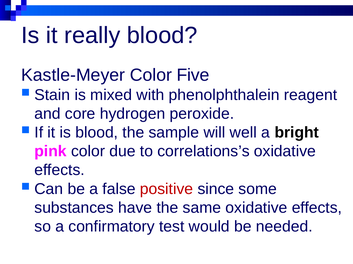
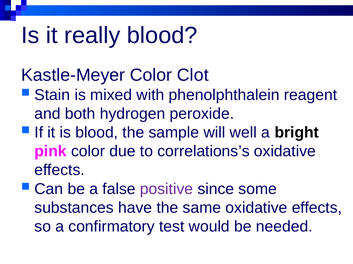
Five: Five -> Clot (193, 75)
core: core -> both (80, 114)
positive colour: red -> purple (167, 189)
